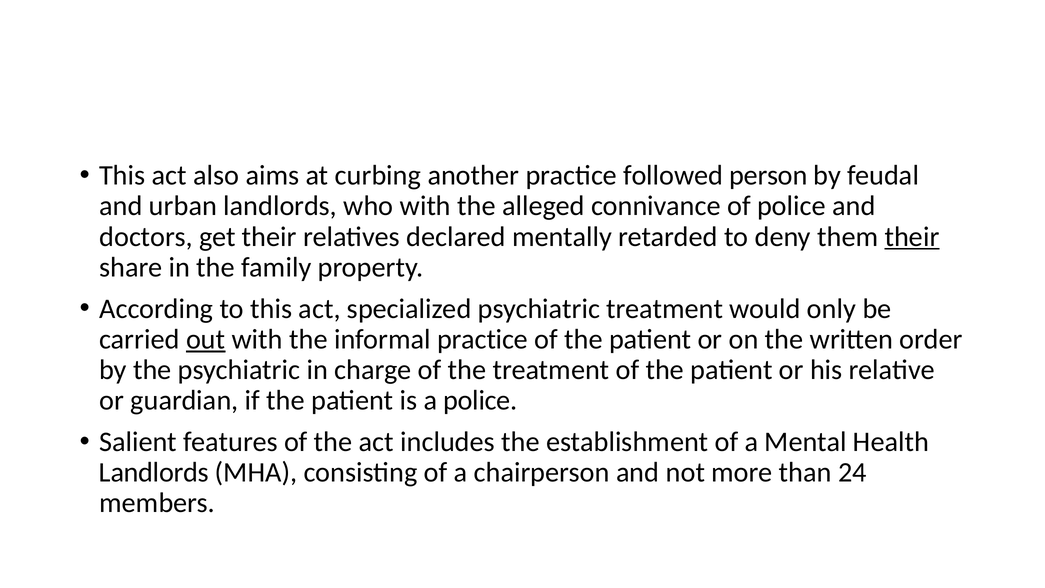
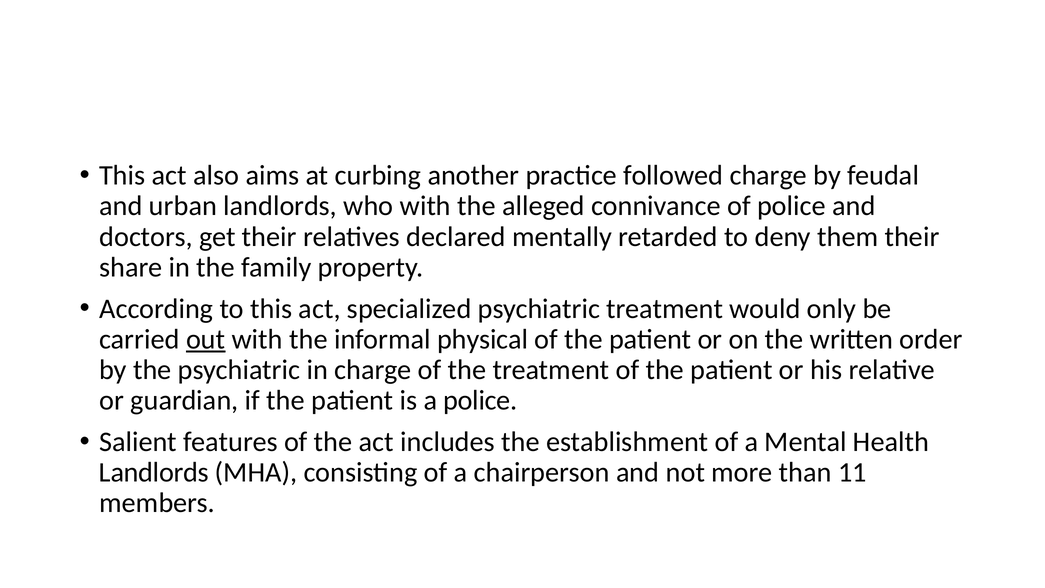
followed person: person -> charge (768, 175)
their underline: present -> none (912, 237)
informal practice: practice -> physical (483, 339)
24: 24 -> 11 (852, 472)
